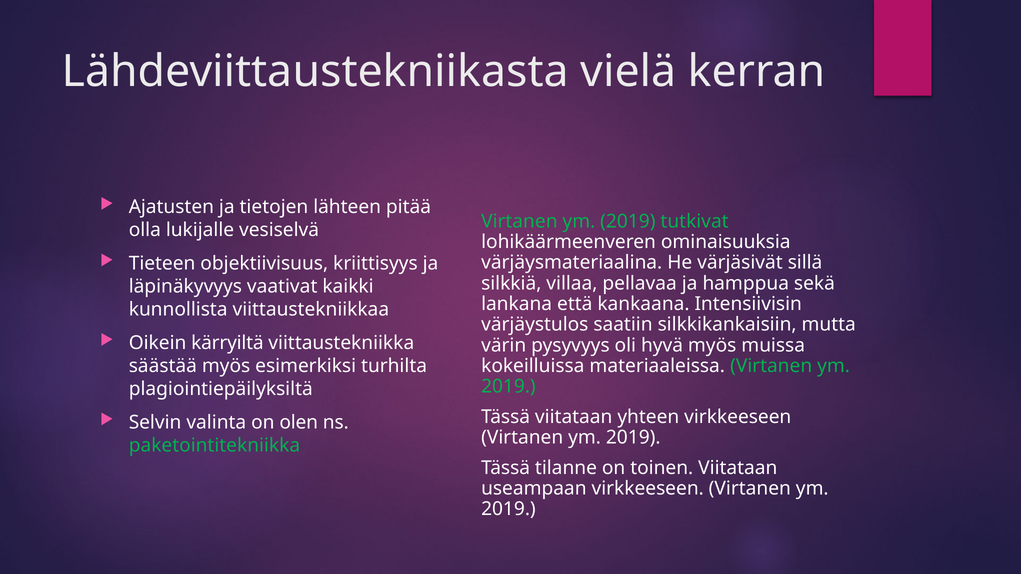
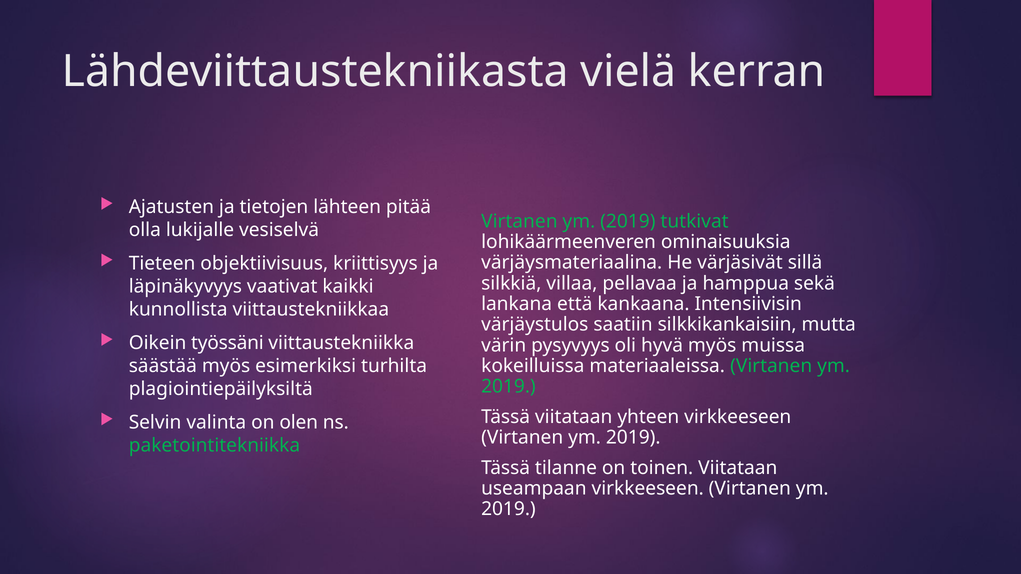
kärryiltä: kärryiltä -> työssäni (227, 343)
